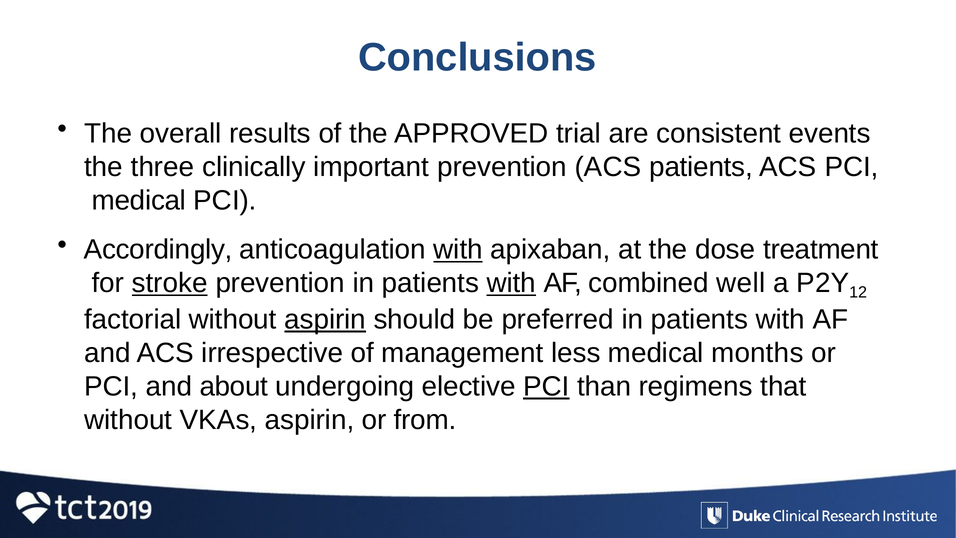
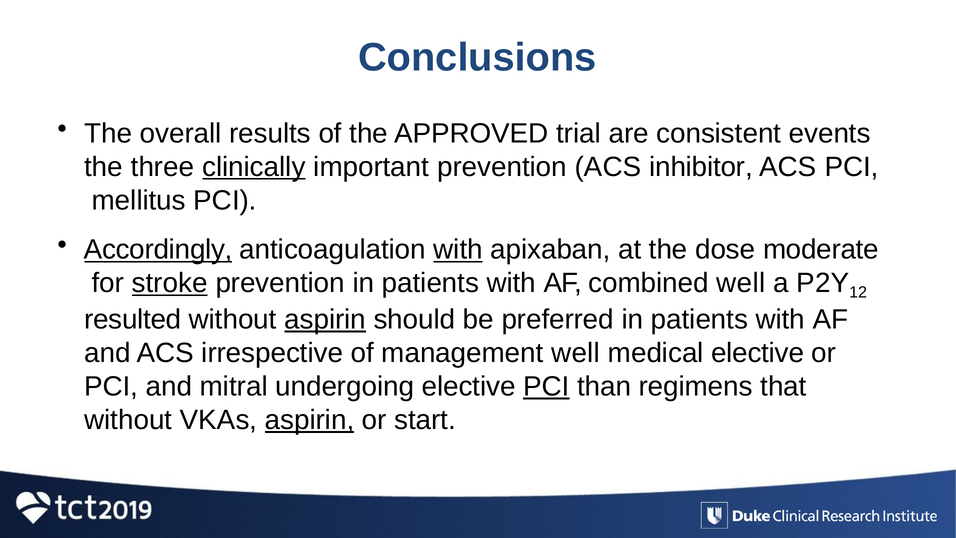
clinically underline: none -> present (254, 167)
ACS patients: patients -> inhibitor (701, 167)
medical: medical -> mellitus (139, 200)
Accordingly underline: none -> present (158, 250)
treatment: treatment -> moderate (821, 250)
with underline: present -> none (511, 283)
factorial: factorial -> resulted (133, 319)
management less: less -> well (576, 353)
medical months: months -> elective (758, 353)
about: about -> mitral (234, 386)
aspirin underline: none -> present (310, 420)
from: from -> start (425, 420)
